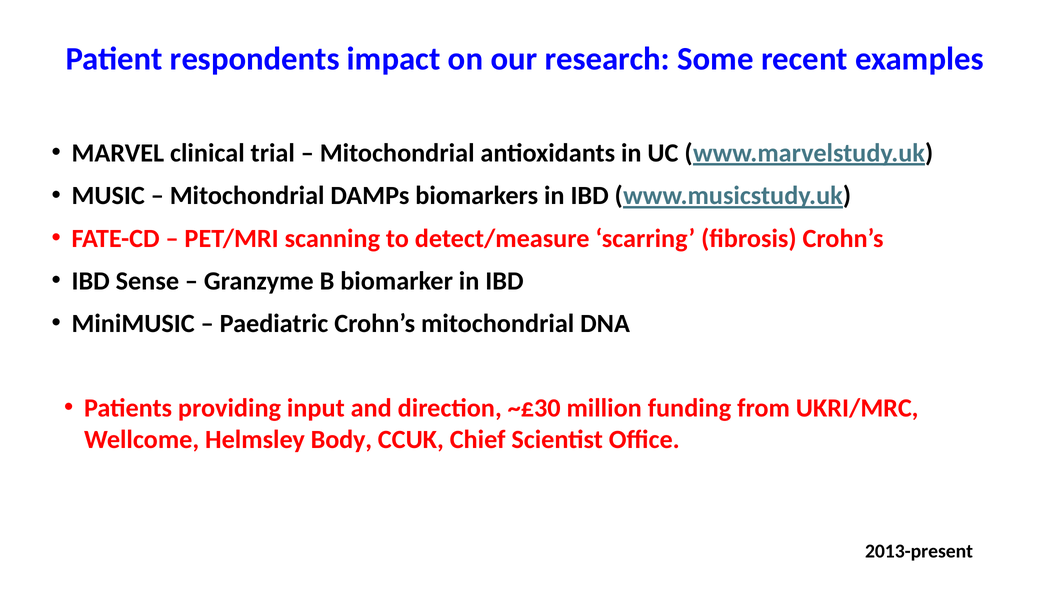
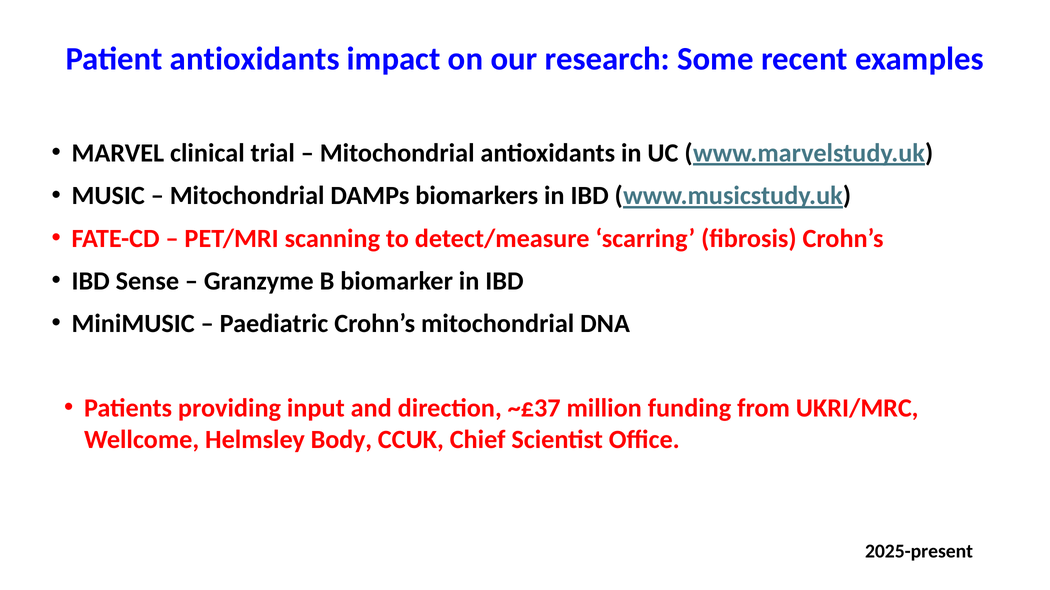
Patient respondents: respondents -> antioxidants (255, 59)
~£30: ~£30 -> ~£37 (534, 409)
2013-present: 2013-present -> 2025-present (919, 552)
